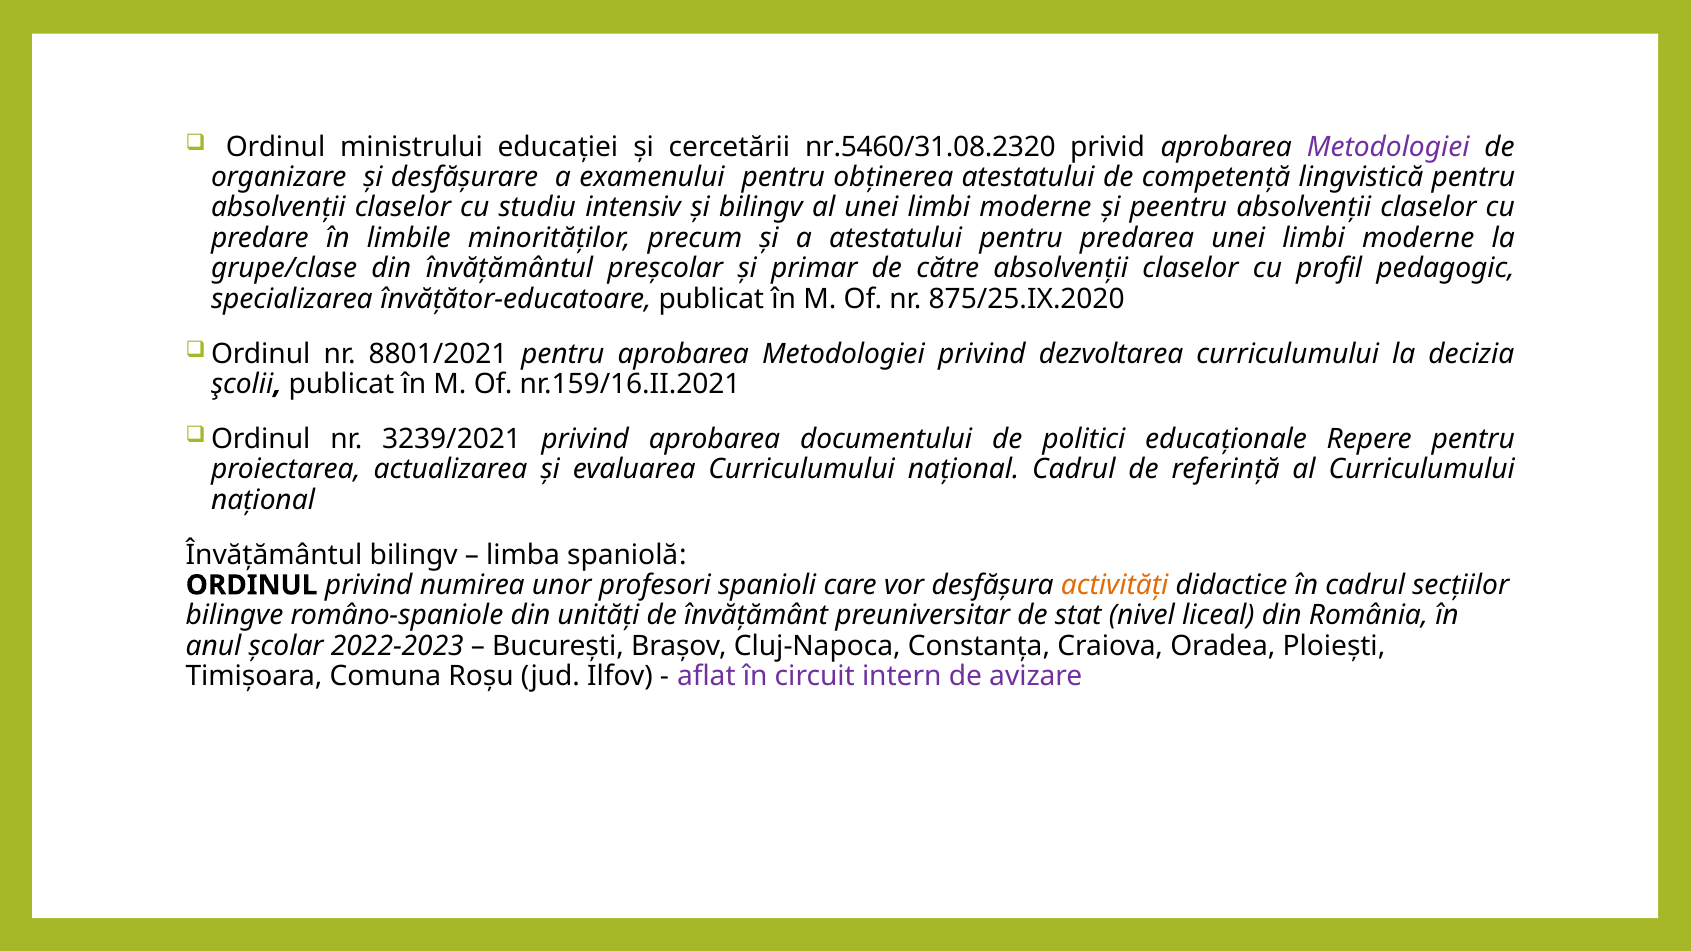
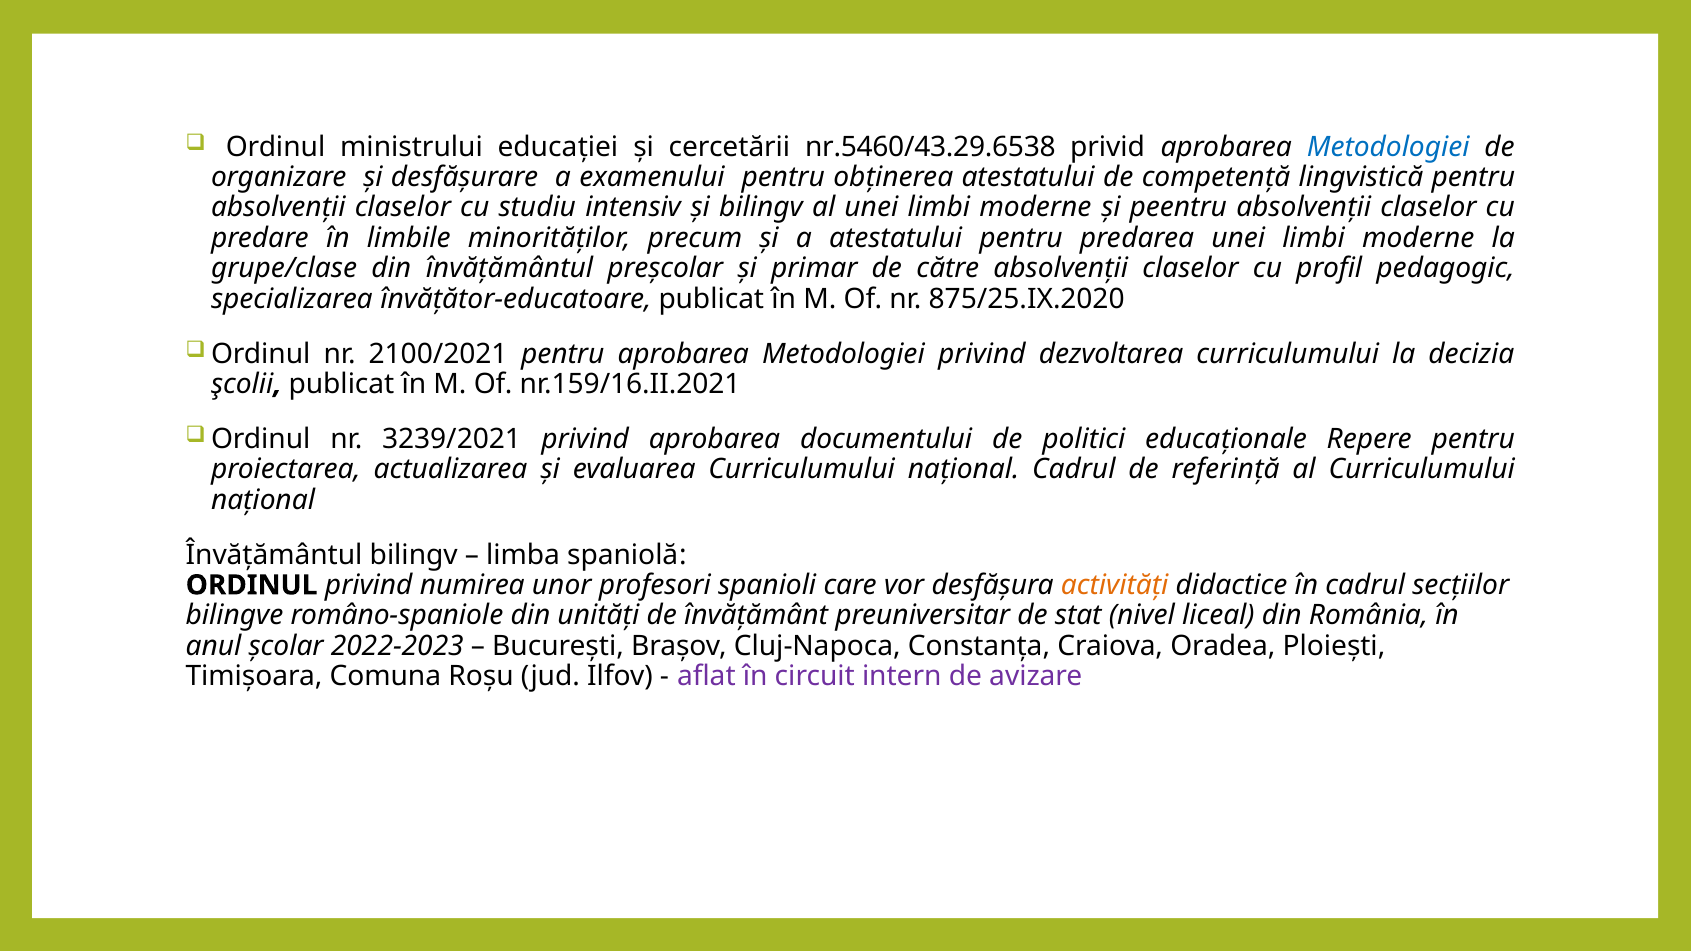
nr.5460/31.08.2320: nr.5460/31.08.2320 -> nr.5460/43.29.6538 (930, 147)
Metodologiei colour: purple -> blue (1388, 147)
8801/2021: 8801/2021 -> 2100/2021 (438, 354)
